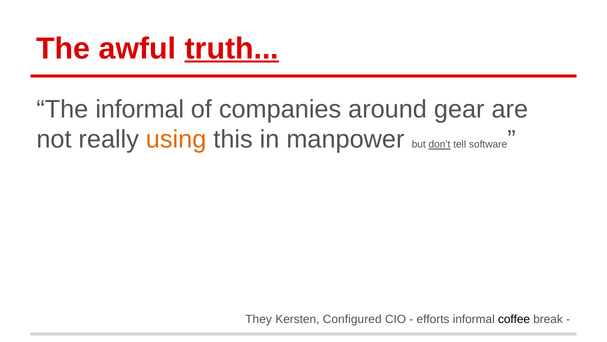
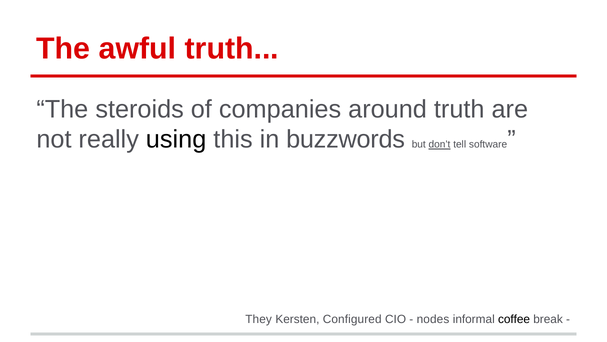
truth underline: present -> none (232, 48)
The informal: informal -> steroids (140, 109)
around gear: gear -> truth (459, 109)
using colour: orange -> black (176, 139)
manpower: manpower -> buzzwords (346, 139)
efforts: efforts -> nodes (433, 319)
